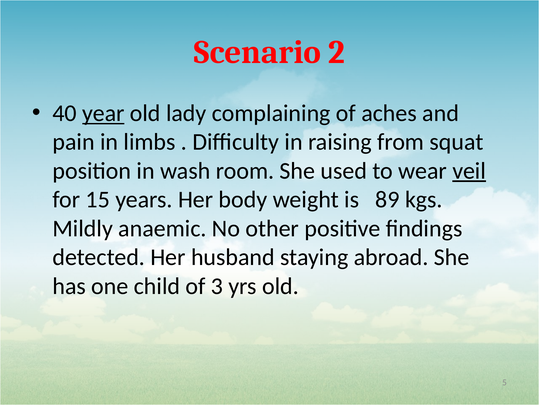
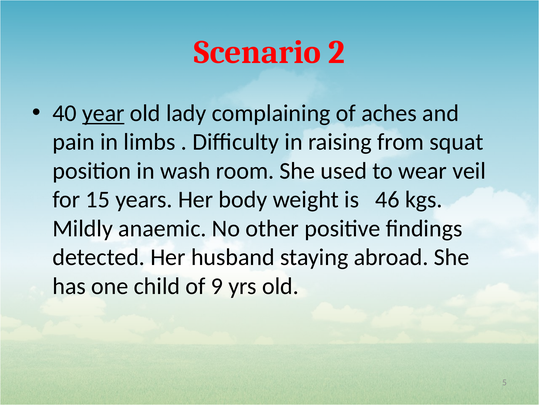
veil underline: present -> none (469, 171)
89: 89 -> 46 (387, 199)
3: 3 -> 9 (217, 286)
